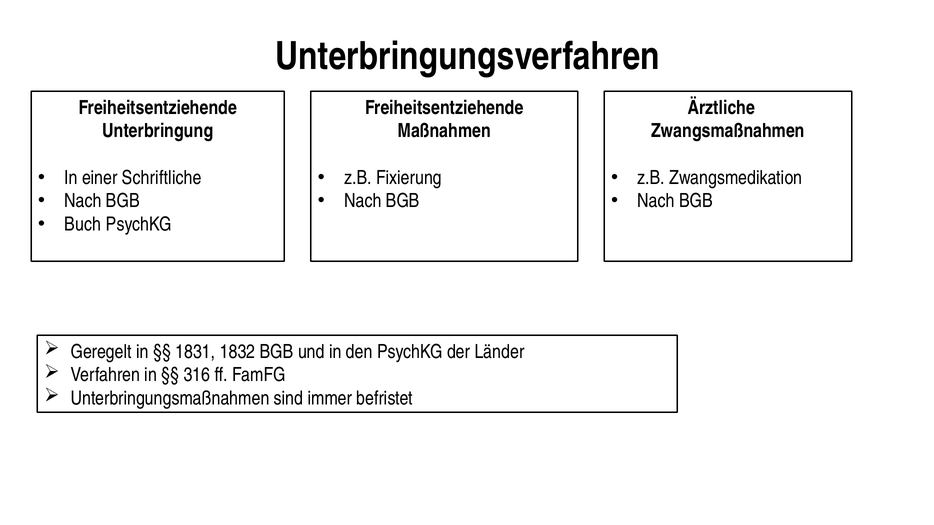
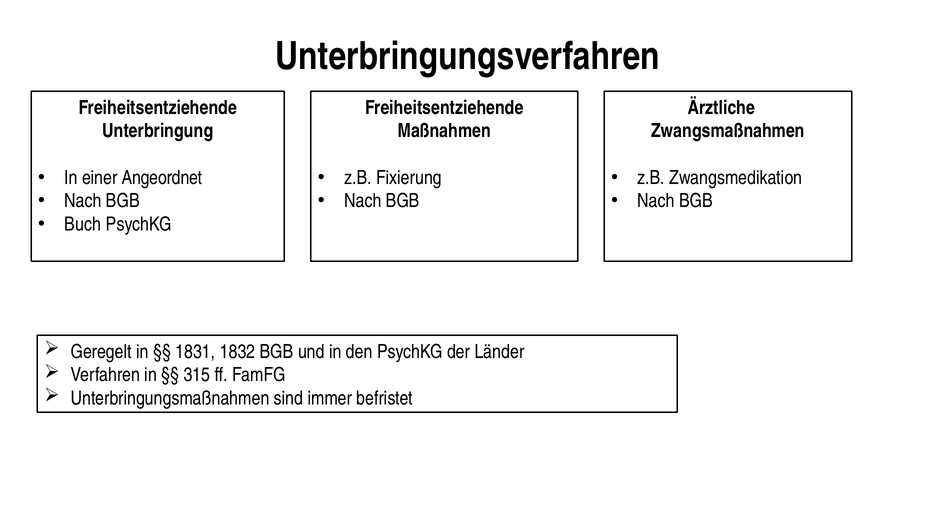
Schriftliche: Schriftliche -> Angeordnet (162, 178)
316: 316 -> 315 (197, 375)
